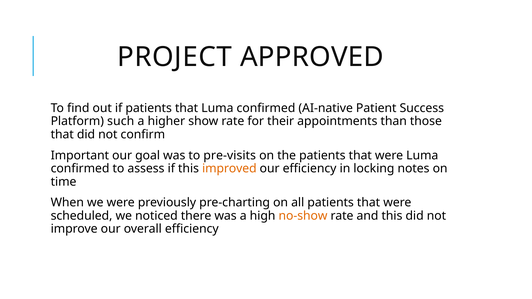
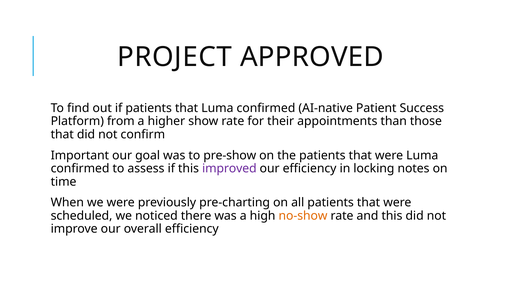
such: such -> from (121, 121)
pre-visits: pre-visits -> pre-show (230, 155)
improved colour: orange -> purple (229, 169)
